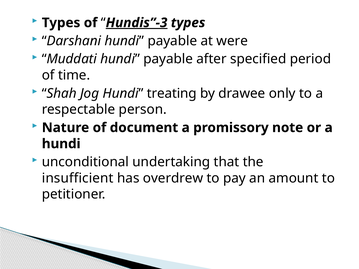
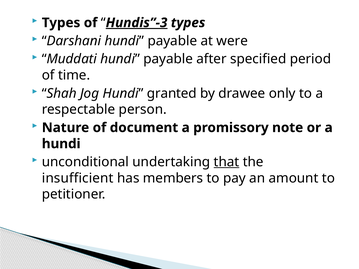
treating: treating -> granted (172, 93)
that underline: none -> present (226, 162)
overdrew: overdrew -> members (173, 178)
